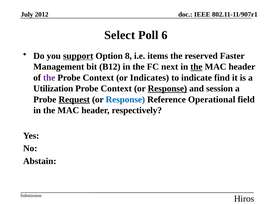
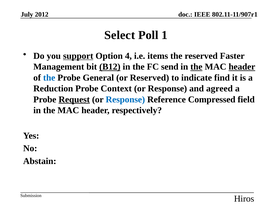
6: 6 -> 1 (164, 35)
8: 8 -> 4 (128, 56)
B12 underline: none -> present (110, 67)
next: next -> send (170, 67)
header underline: none -> present (242, 67)
the colour: purple -> blue (49, 78)
Context: Context -> General (98, 78)
or Indicates: Indicates -> Reserved (149, 78)
Utilization: Utilization -> Reduction (53, 89)
Response underline: present -> none (167, 89)
session: session -> agreed (219, 89)
Operational: Operational -> Compressed (212, 99)
